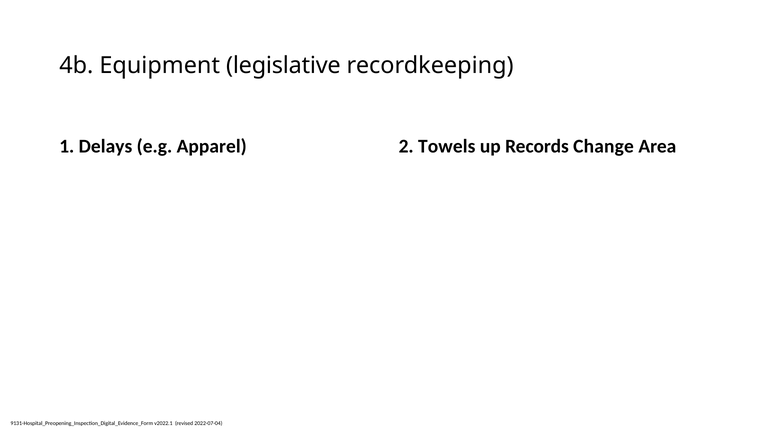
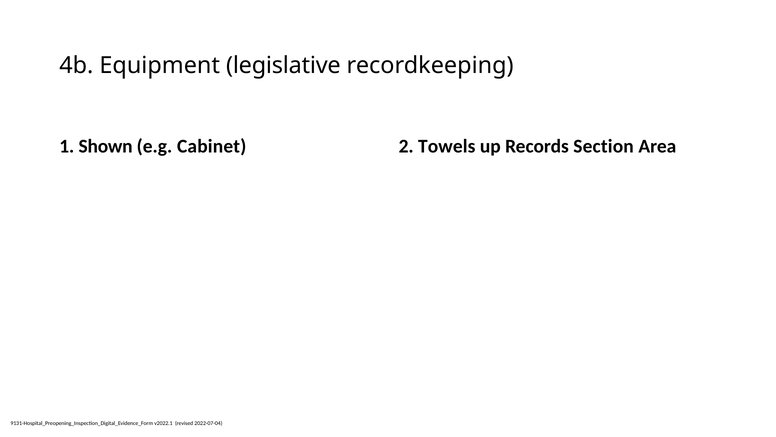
Delays: Delays -> Shown (106, 146)
Apparel: Apparel -> Cabinet (212, 146)
Change: Change -> Section (604, 146)
